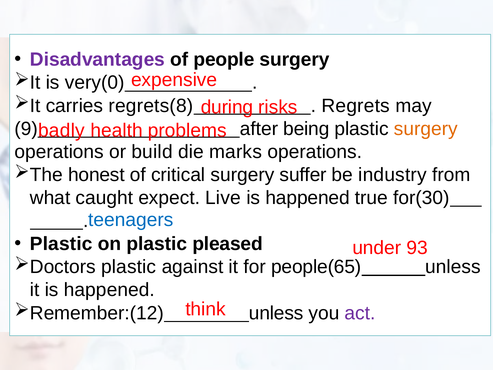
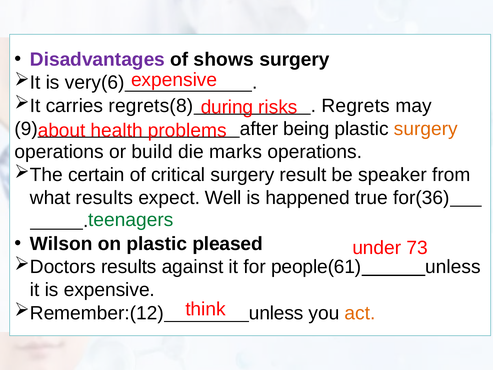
people: people -> shows (224, 60)
very(0: very(0 -> very(6 (95, 83)
badly: badly -> about (62, 130)
honest: honest -> certain (96, 175)
suffer: suffer -> result (303, 175)
industry: industry -> speaker (393, 175)
what caught: caught -> results (104, 198)
Live: Live -> Well (223, 198)
for(30: for(30 -> for(36 (421, 198)
teenagers colour: blue -> green (131, 220)
Plastic: Plastic -> Wilson (61, 244)
93: 93 -> 73 (417, 248)
plastic: plastic -> results (129, 267)
people(65: people(65 -> people(61 (316, 267)
it is happened: happened -> expensive (109, 290)
act colour: purple -> orange (360, 313)
